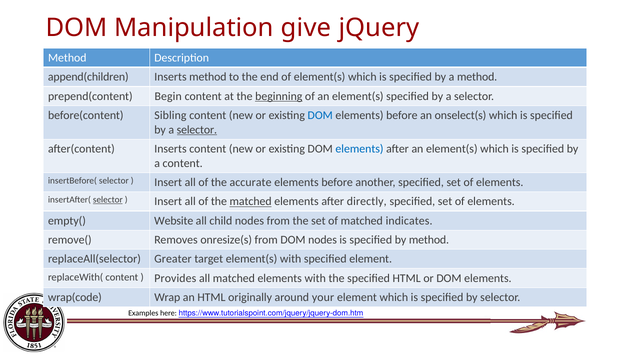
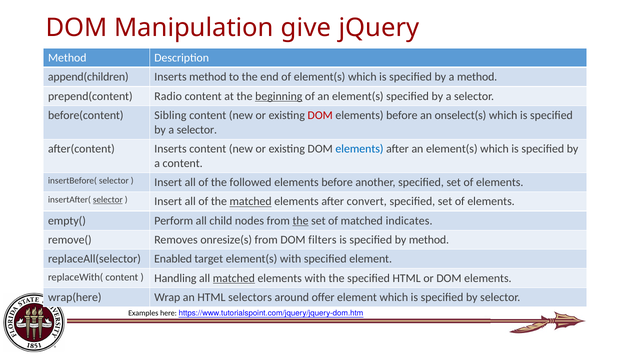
Begin: Begin -> Radio (168, 96)
DOM colour: blue -> red (320, 115)
selector underline: present -> none (197, 130)
accurate: accurate -> followed (251, 183)
directly: directly -> convert (367, 202)
Website: Website -> Perform (174, 221)
the underline: none -> present (301, 221)
DOM nodes: nodes -> filters (322, 240)
Greater: Greater -> Enabled (173, 259)
Provides: Provides -> Handling (175, 278)
matched underline: none -> present (234, 278)
wrap(code: wrap(code -> wrap(here (75, 298)
originally: originally -> selectors (250, 298)
your: your -> offer (323, 298)
